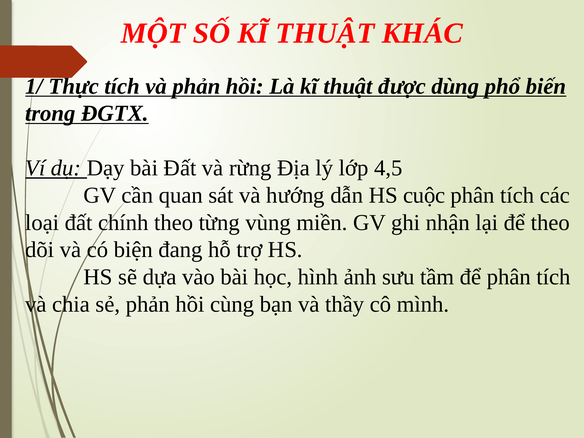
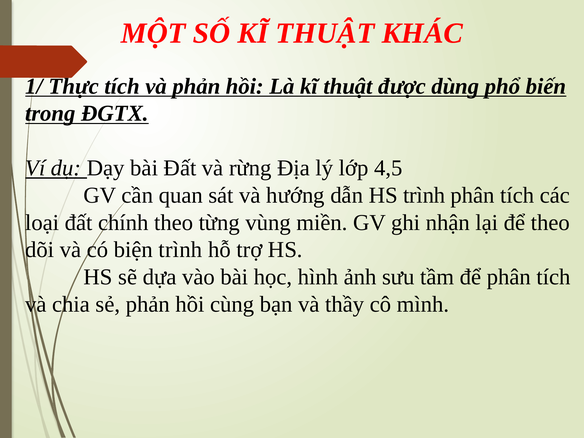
HS cuộc: cuộc -> trình (424, 195)
biện đang: đang -> trình (180, 250)
